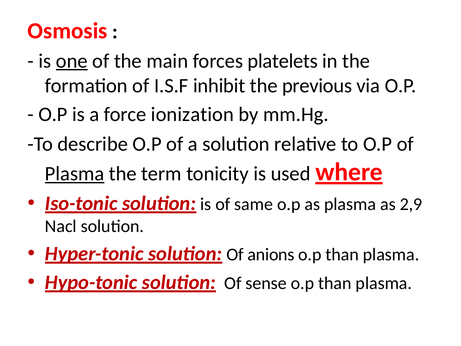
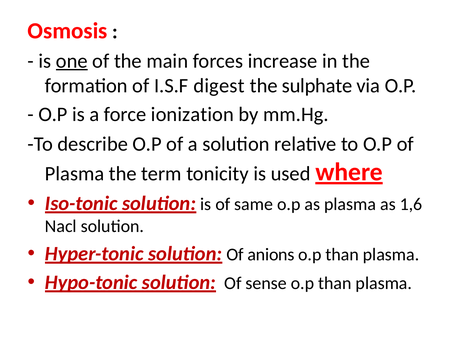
platelets: platelets -> increase (283, 61)
inhibit: inhibit -> digest (219, 86)
previous: previous -> sulphate (317, 86)
Plasma underline: present -> none (75, 174)
2,9: 2,9 -> 1,6 (411, 204)
